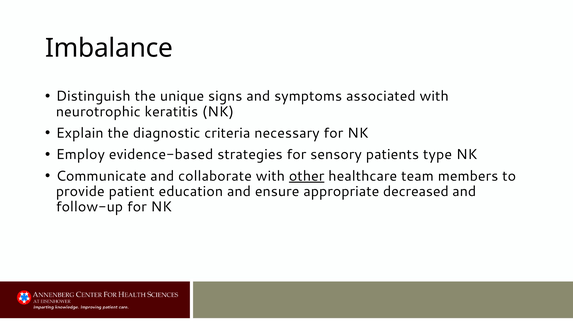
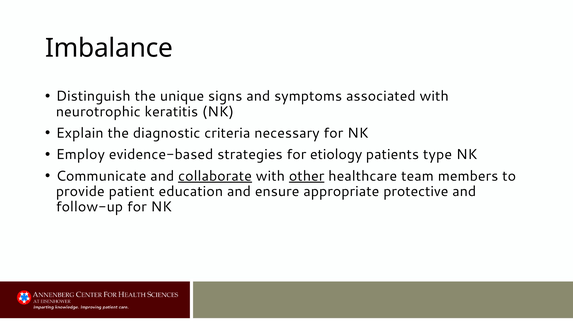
sensory: sensory -> etiology (336, 155)
collaborate underline: none -> present (215, 176)
decreased: decreased -> protective (416, 192)
